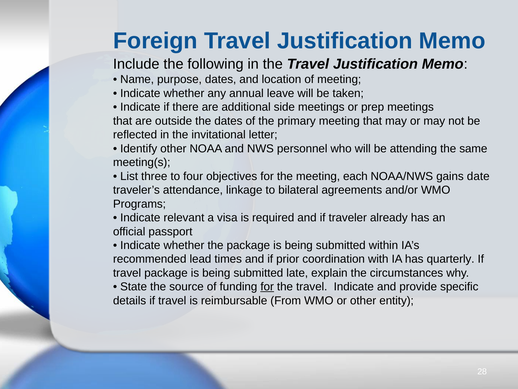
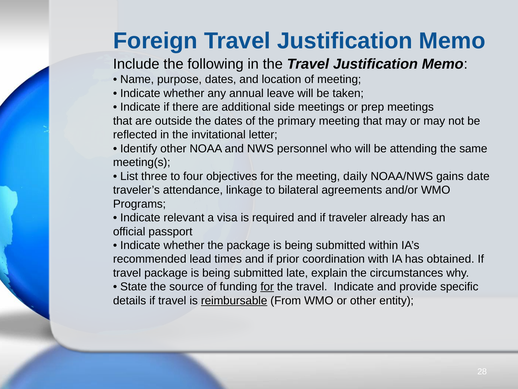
each: each -> daily (355, 176)
quarterly: quarterly -> obtained (451, 259)
reimbursable underline: none -> present (234, 300)
